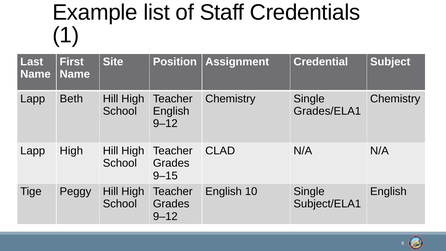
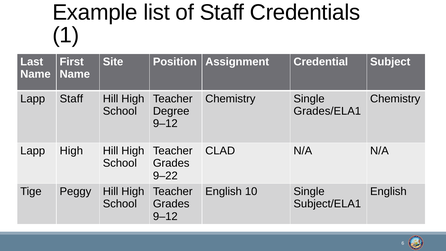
Lapp Beth: Beth -> Staff (71, 99)
English: English -> Degree (171, 111)
9–15: 9–15 -> 9–22 (165, 176)
